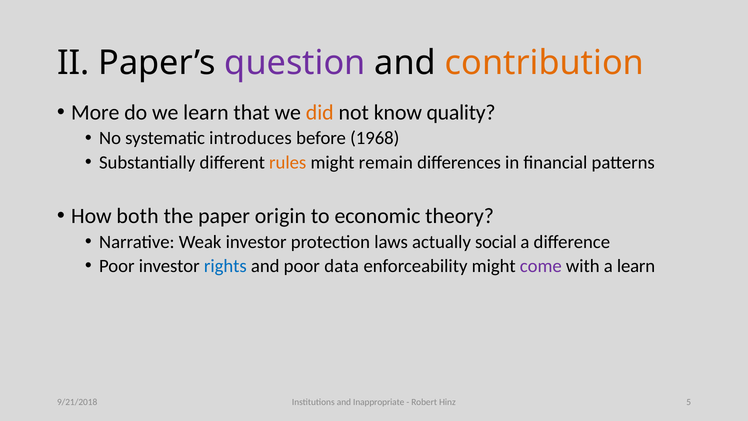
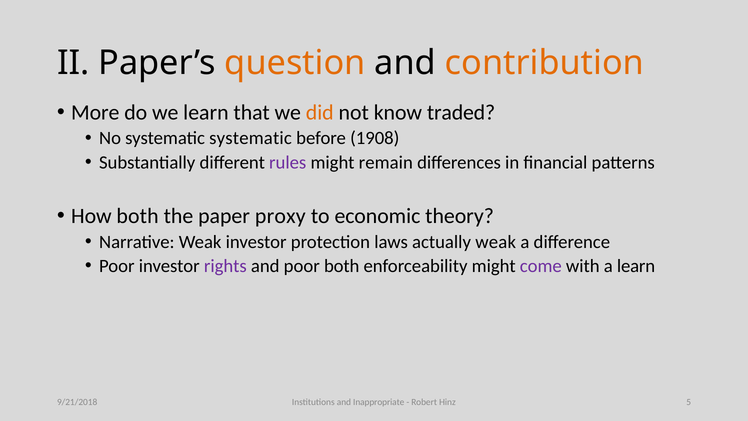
question colour: purple -> orange (295, 63)
quality: quality -> traded (461, 112)
systematic introduces: introduces -> systematic (251, 138)
1968: 1968 -> 1908 (375, 138)
rules colour: orange -> purple (288, 162)
origin: origin -> proxy (280, 216)
actually social: social -> weak (496, 242)
rights colour: blue -> purple (225, 266)
poor data: data -> both (342, 266)
